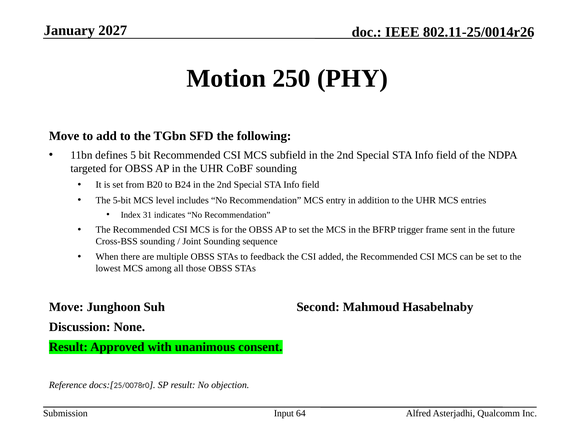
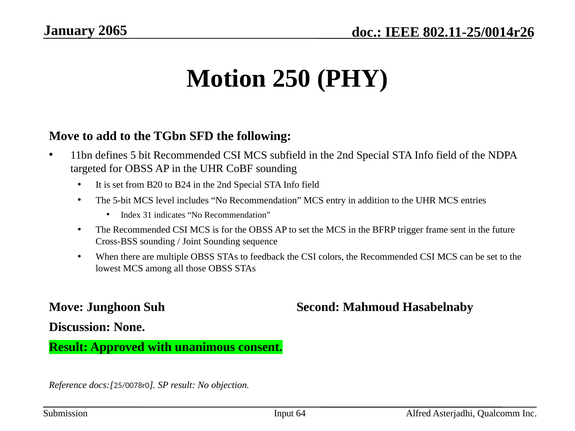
2027: 2027 -> 2065 (113, 30)
added: added -> colors (331, 257)
